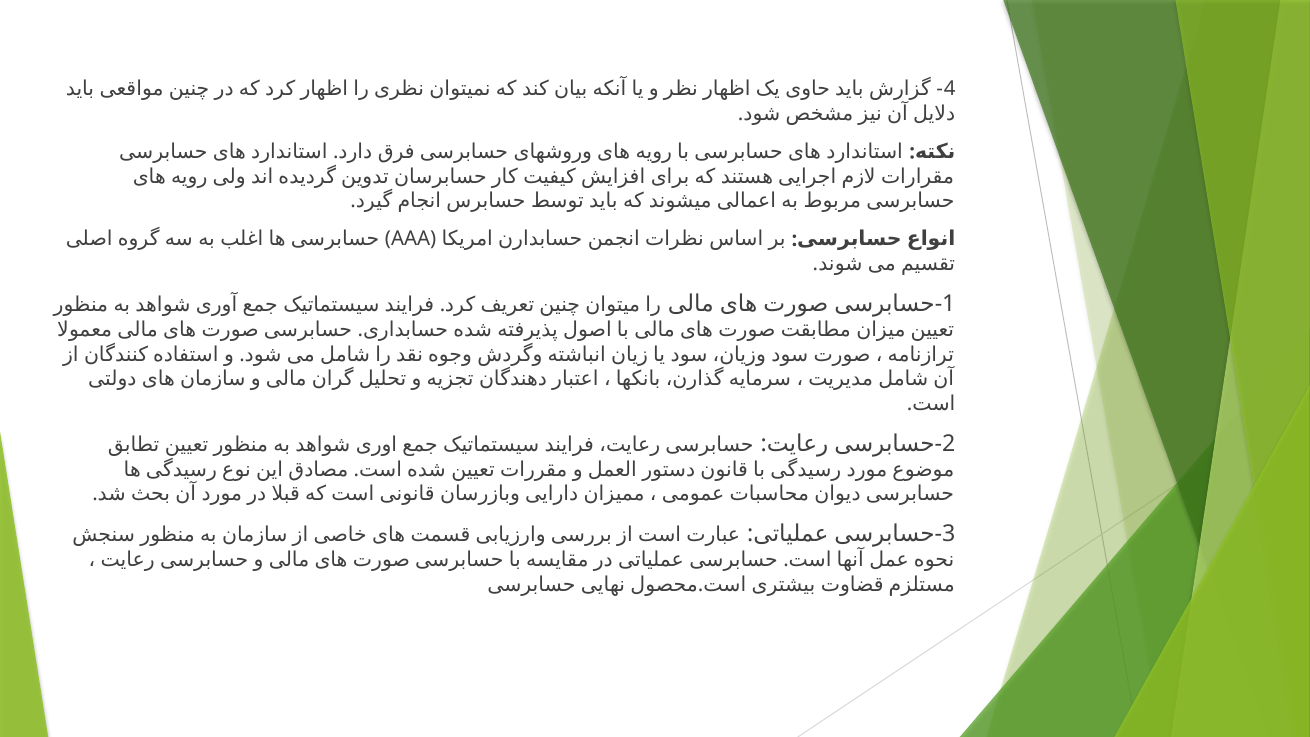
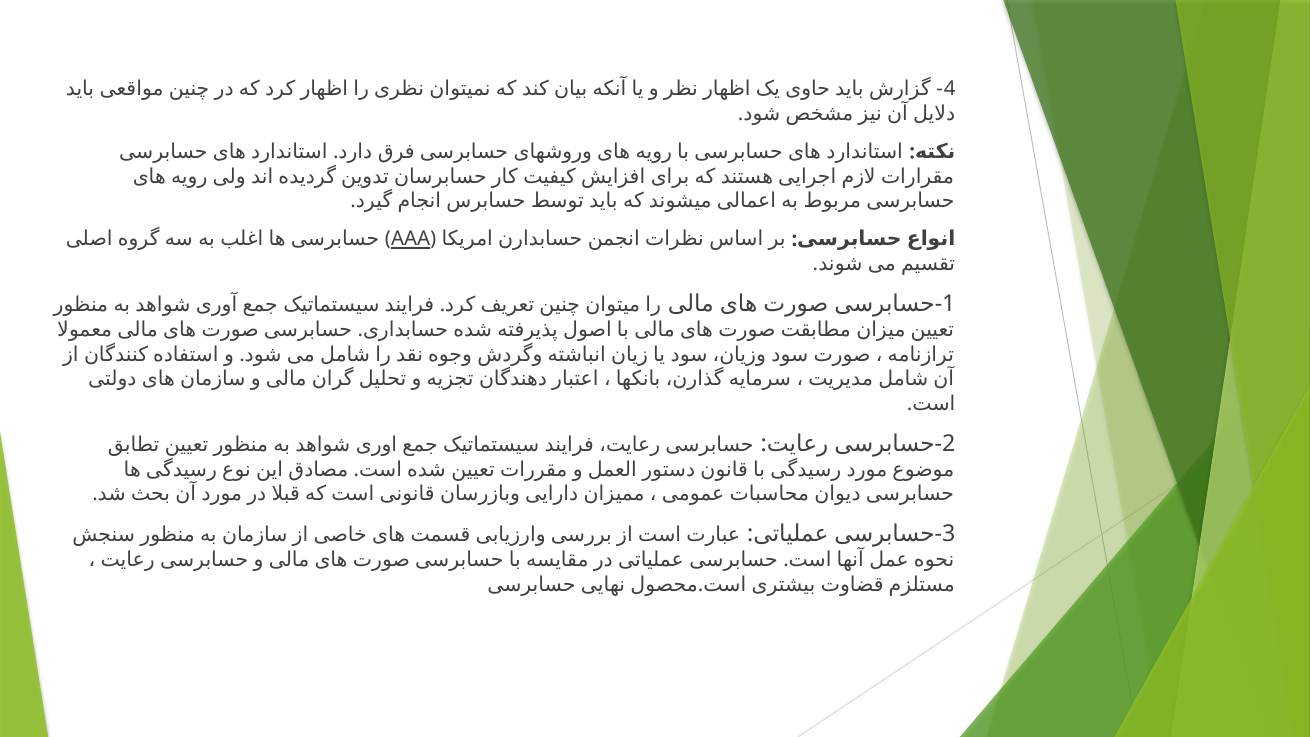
AAA underline: none -> present (411, 239)
